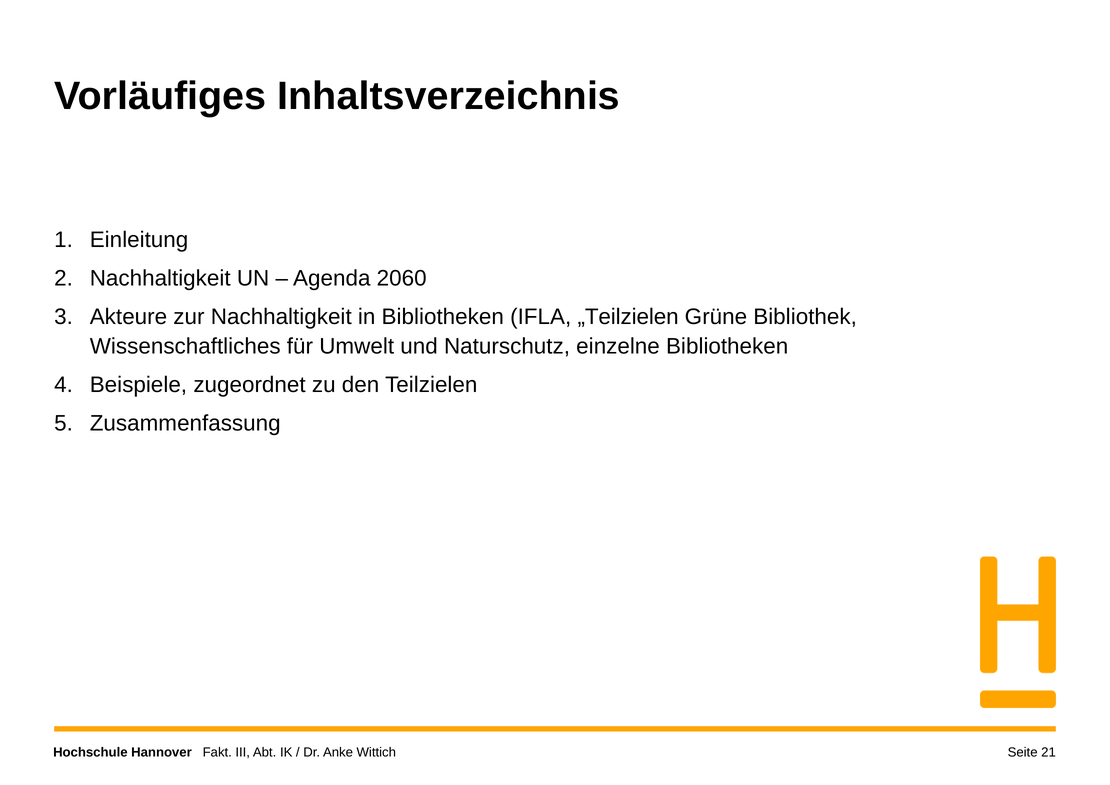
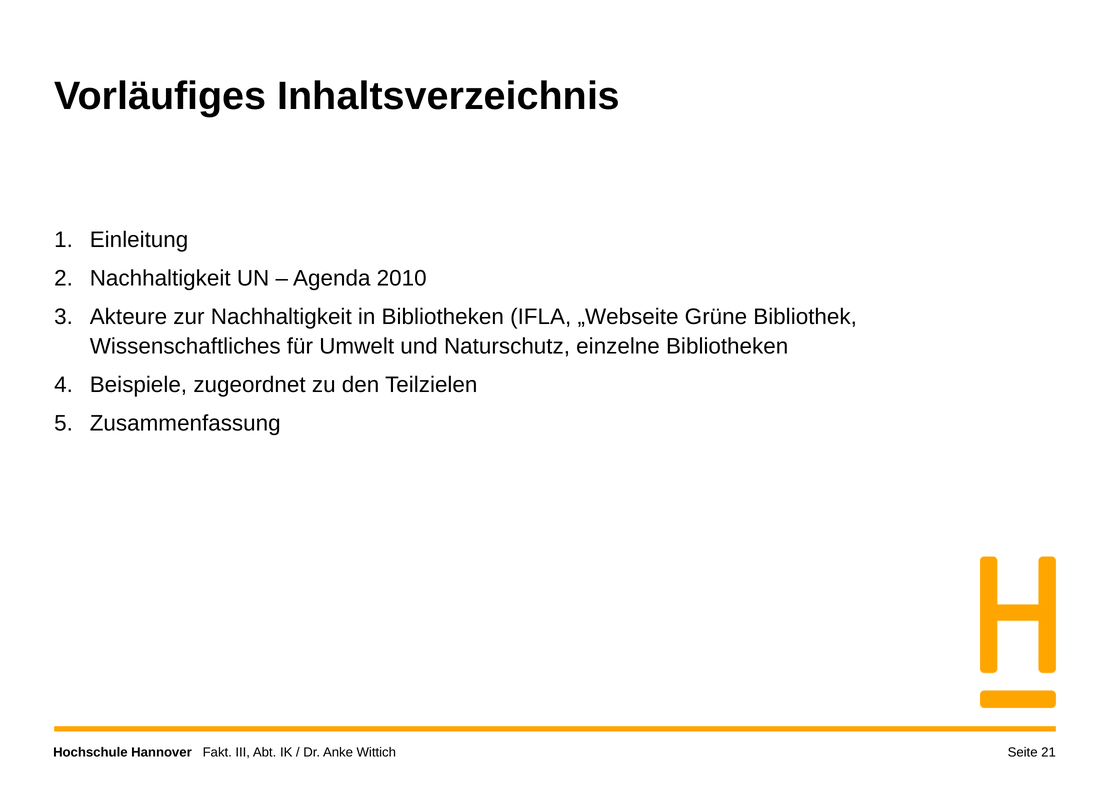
2060: 2060 -> 2010 (402, 278)
„Teilzielen: „Teilzielen -> „Webseite (628, 317)
